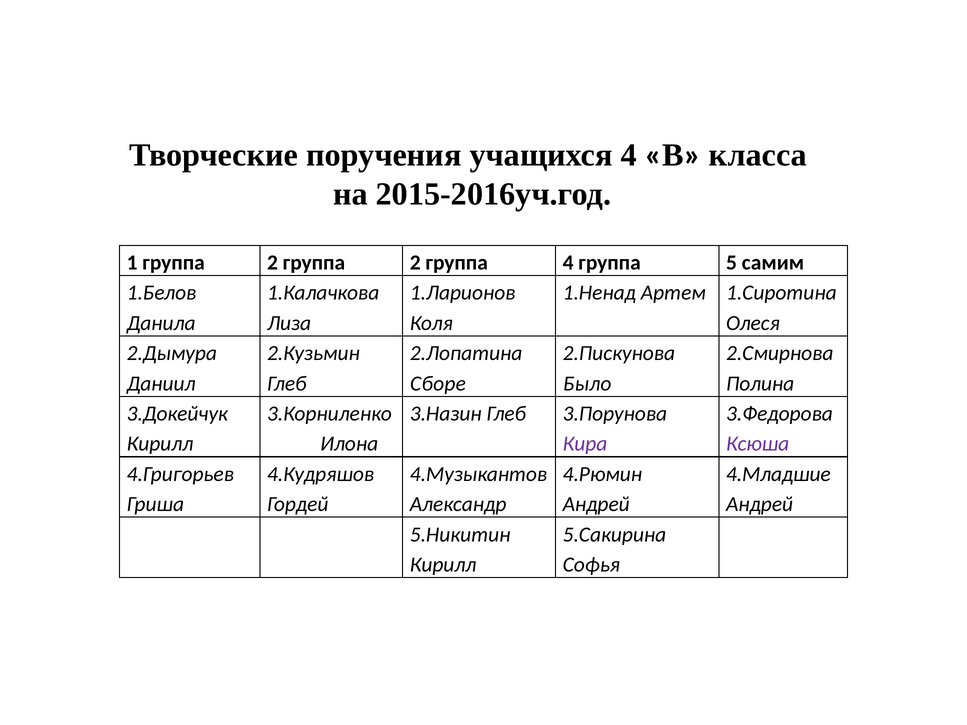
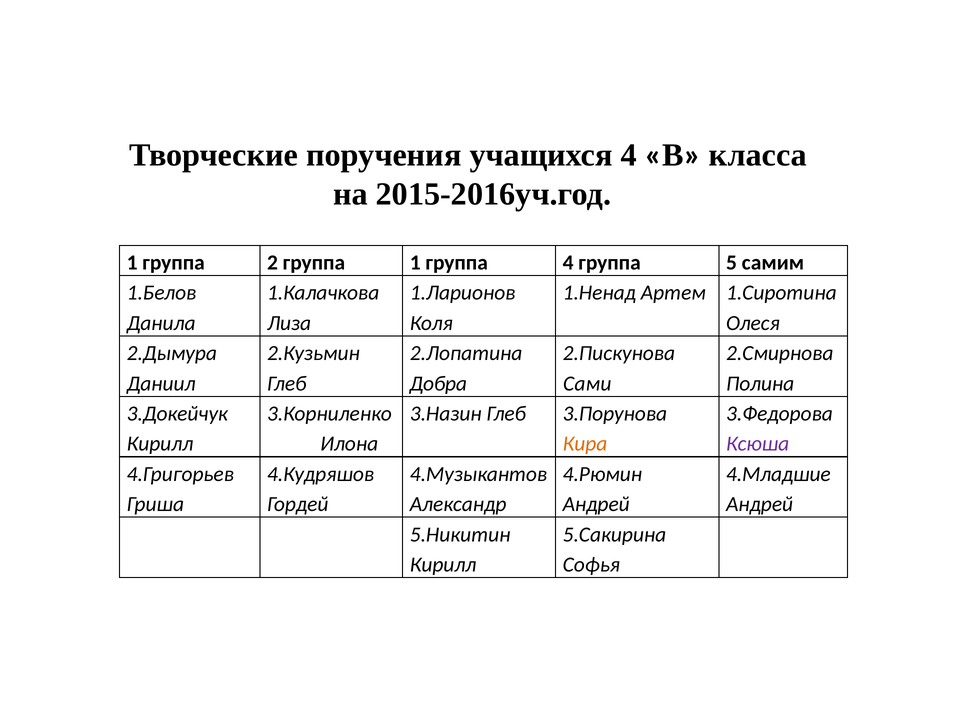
2 группа 2: 2 -> 1 (415, 263)
Сборе: Сборе -> Добра (438, 384)
Было: Было -> Сами (587, 384)
Кира colour: purple -> orange (585, 444)
